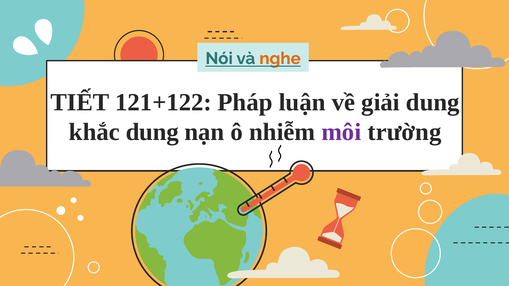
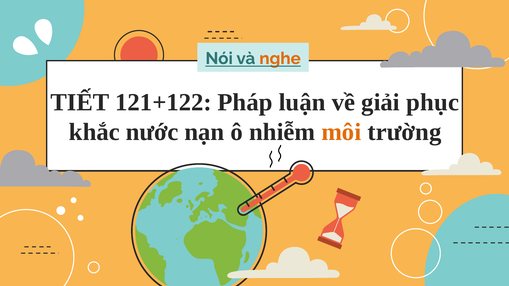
giải dung: dung -> phục (433, 103)
khắc dung: dung -> nước (152, 132)
môi colour: purple -> orange (341, 132)
